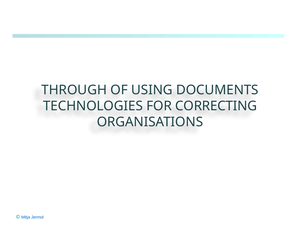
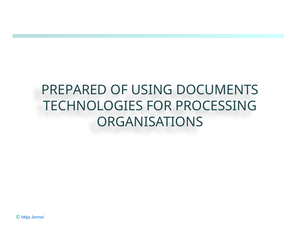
THROUGH: THROUGH -> PREPARED (74, 90)
CORRECTING: CORRECTING -> PROCESSING (216, 106)
